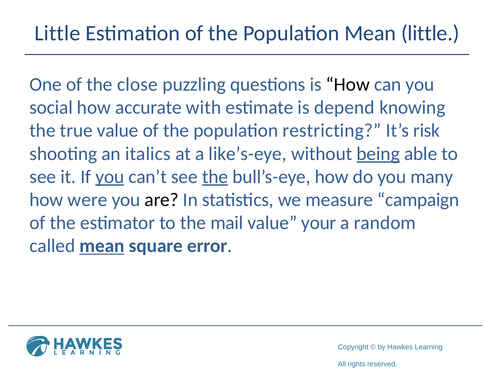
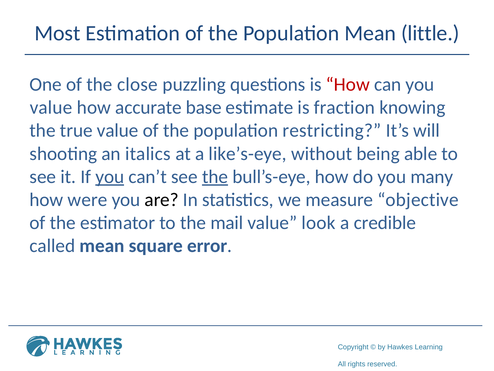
Little: Little -> Most (57, 33)
How colour: black -> red (348, 84)
social: social -> value (51, 107)
with: with -> base (204, 107)
depend: depend -> fraction (344, 107)
risk: risk -> will (427, 130)
being underline: present -> none (378, 153)
campaign: campaign -> objective (418, 199)
your: your -> look (319, 222)
random: random -> credible (385, 222)
mean underline: present -> none (102, 245)
